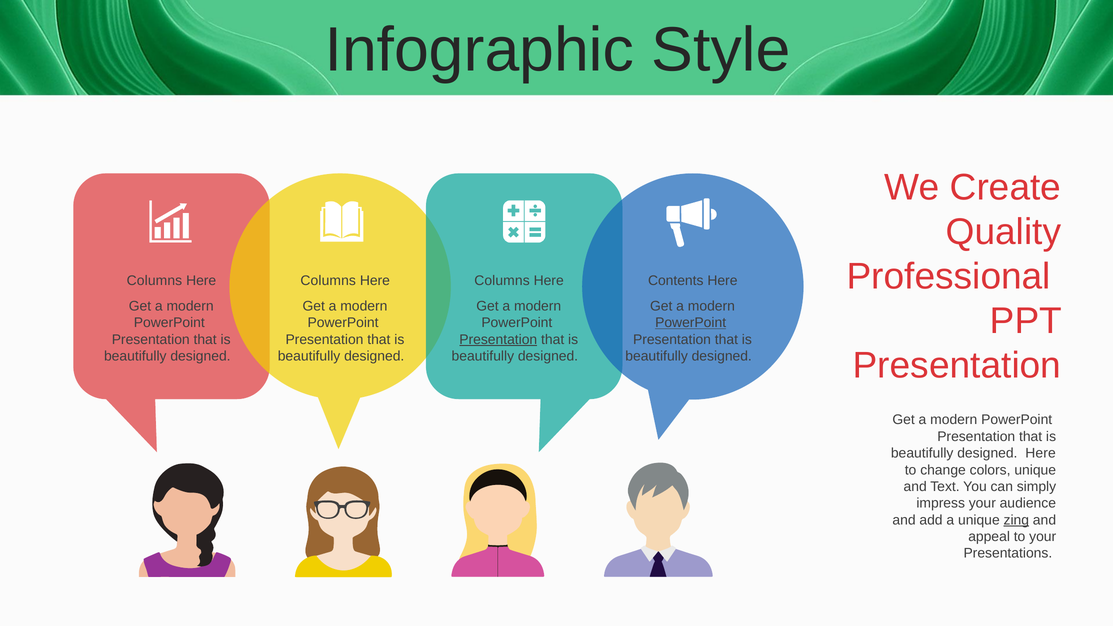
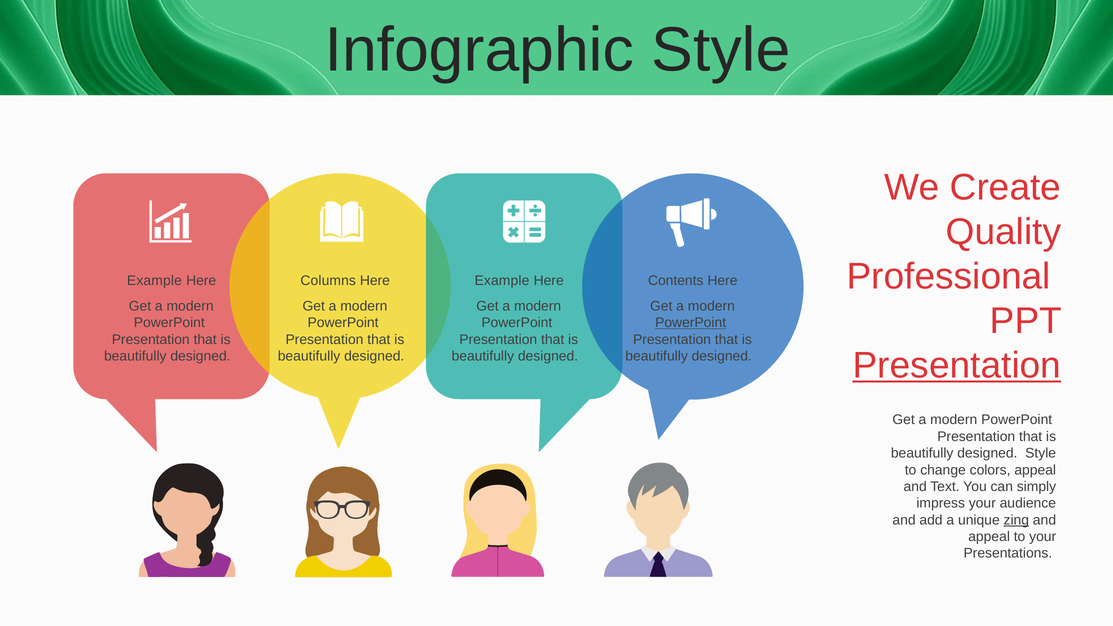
Columns: Columns -> Example (154, 281)
Columns: Columns -> Example (502, 281)
Presentation underline: present -> none (498, 340)
Presentation underline: none -> present (957, 366)
designed Here: Here -> Style (1041, 453)
colors unique: unique -> appeal (1035, 470)
